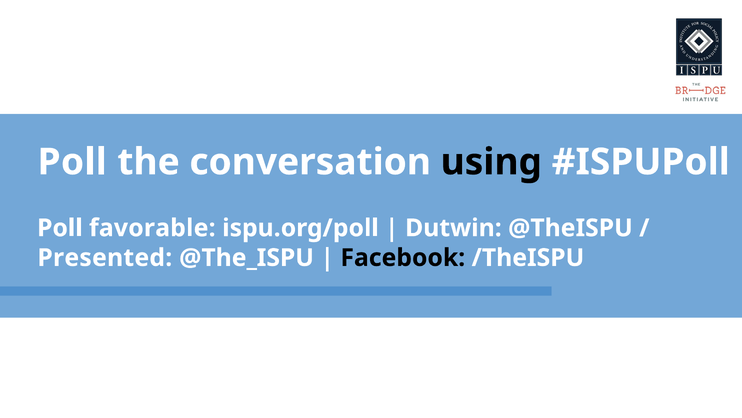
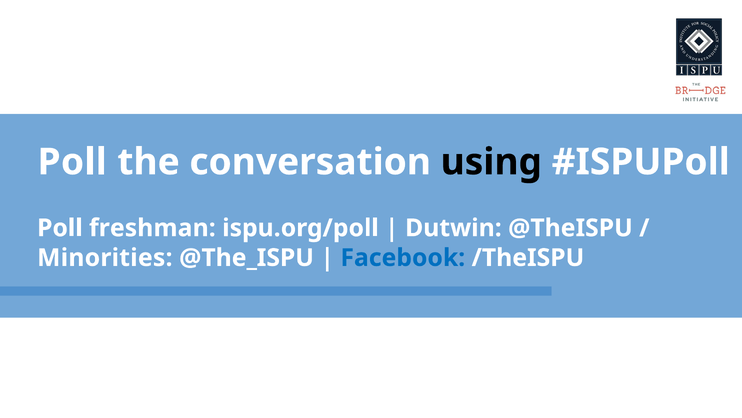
favorable: favorable -> freshman (152, 228)
Presented: Presented -> Minorities (105, 257)
Facebook colour: black -> blue (403, 257)
